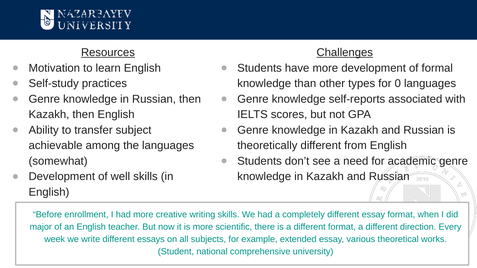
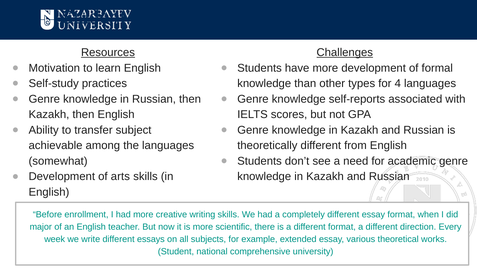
0: 0 -> 4 (398, 84)
well: well -> arts (120, 177)
